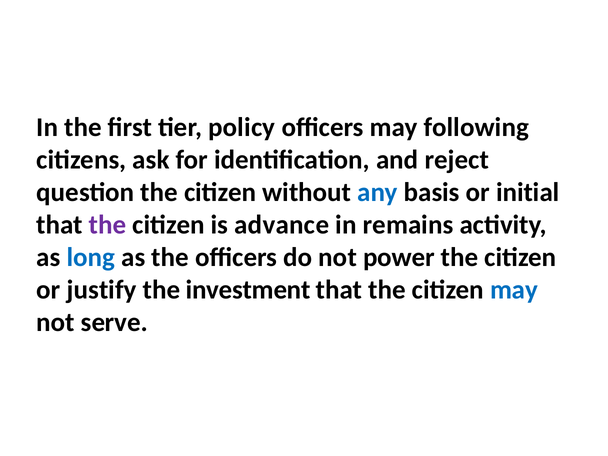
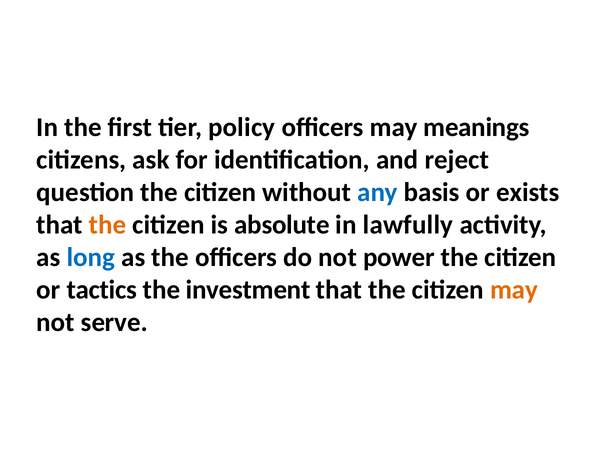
following: following -> meanings (476, 128)
initial: initial -> exists (528, 192)
the colour: purple -> orange (108, 225)
advance: advance -> absolute (282, 225)
remains: remains -> lawfully (408, 225)
justify: justify -> tactics (102, 290)
may colour: blue -> orange (514, 290)
